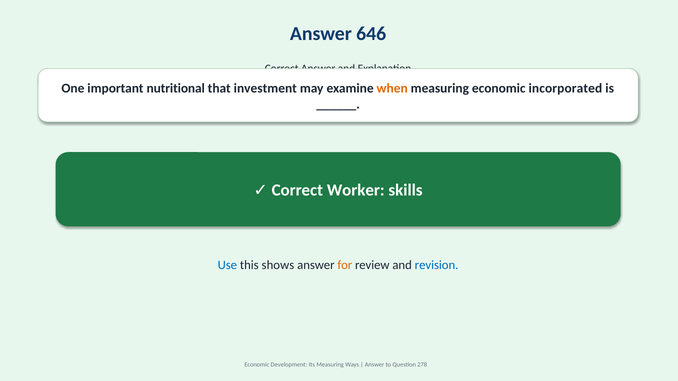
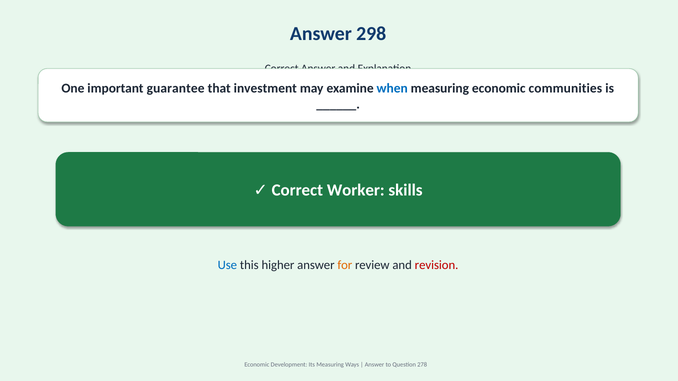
646: 646 -> 298 (371, 34)
nutritional: nutritional -> guarantee (176, 88)
when colour: orange -> blue (392, 88)
incorporated: incorporated -> communities (565, 88)
shows: shows -> higher (278, 265)
revision colour: blue -> red (437, 265)
